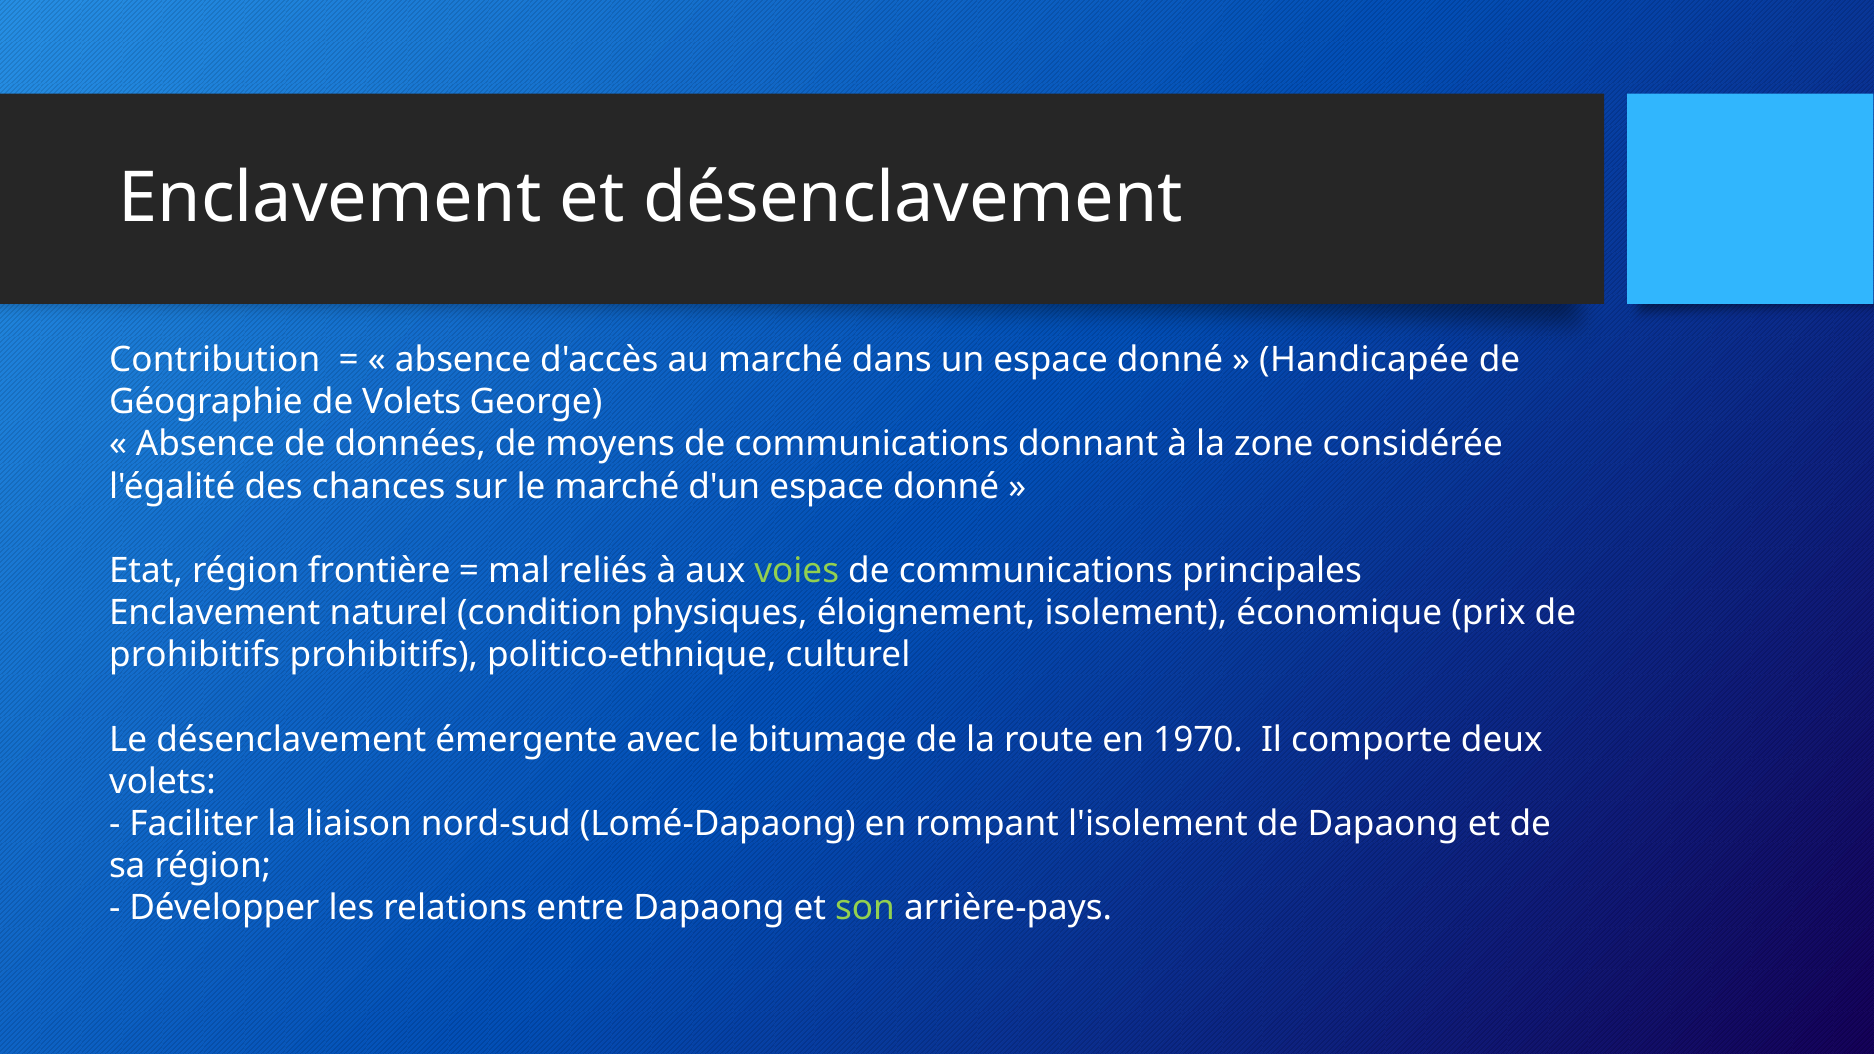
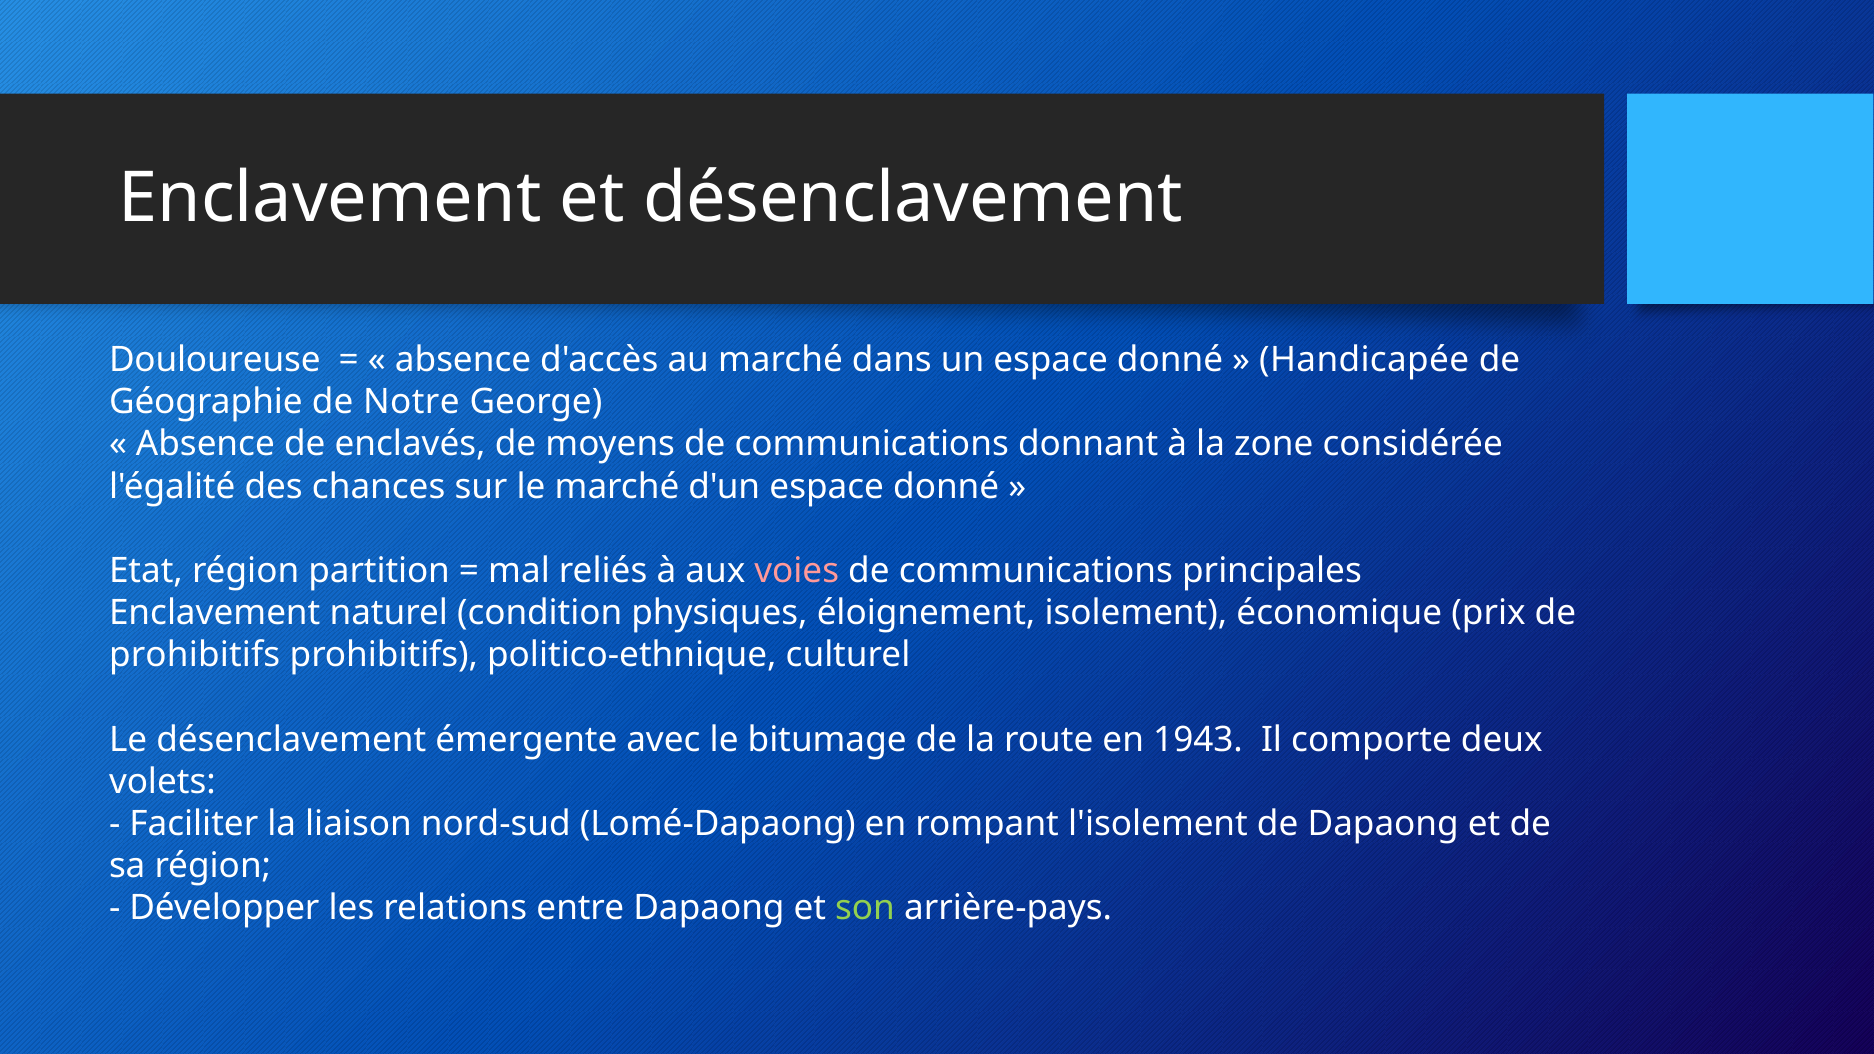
Contribution: Contribution -> Douloureuse (215, 360)
de Volets: Volets -> Notre (411, 402)
données: données -> enclavés (410, 444)
frontière: frontière -> partition (379, 571)
voies colour: light green -> pink (797, 571)
1970: 1970 -> 1943 (1198, 740)
